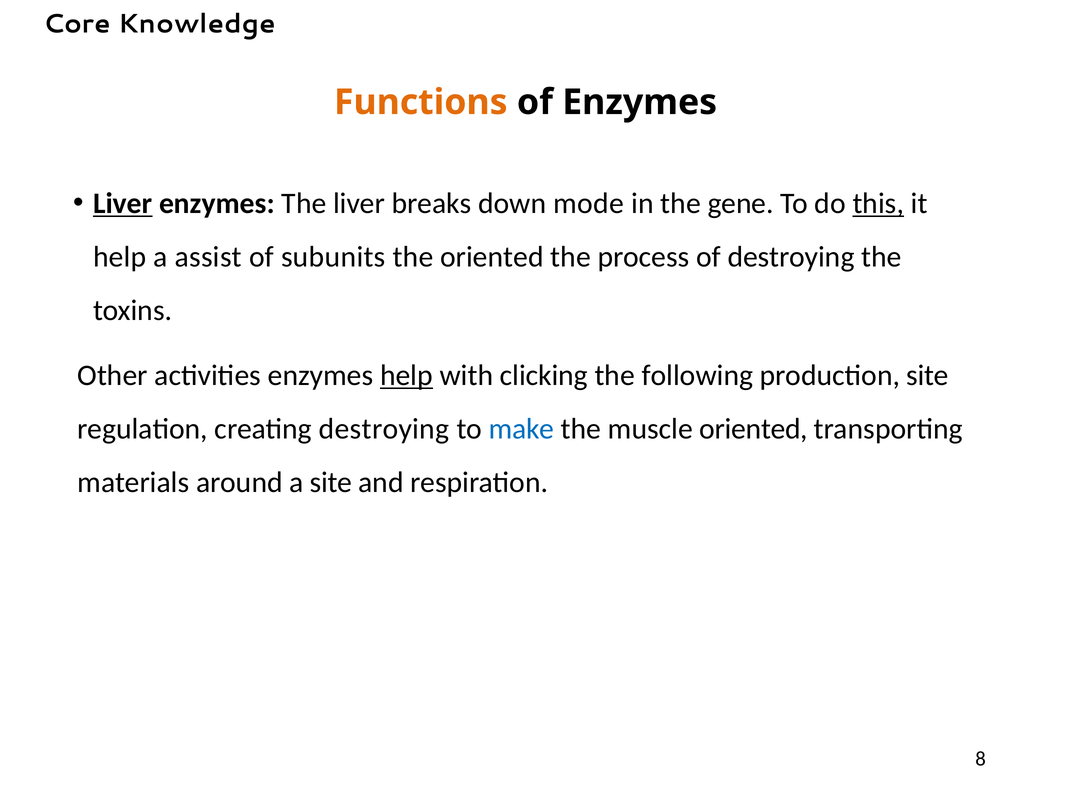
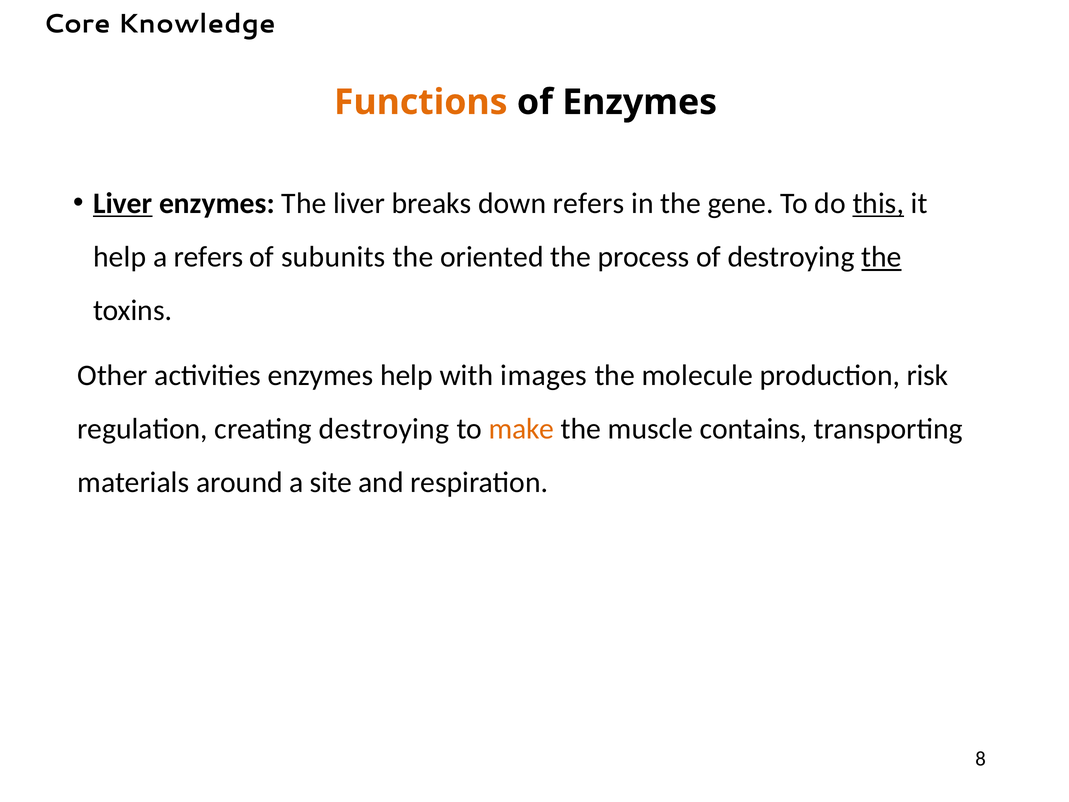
down mode: mode -> refers (589, 203)
a assist: assist -> refers (209, 257)
the underline: none -> present (881, 257)
help underline: present -> none (406, 375)
clicking: clicking -> images (544, 375)
following: following -> molecule (697, 375)
production site: site -> risk (927, 375)
make colour: blue -> orange (521, 429)
muscle oriented: oriented -> contains (754, 429)
